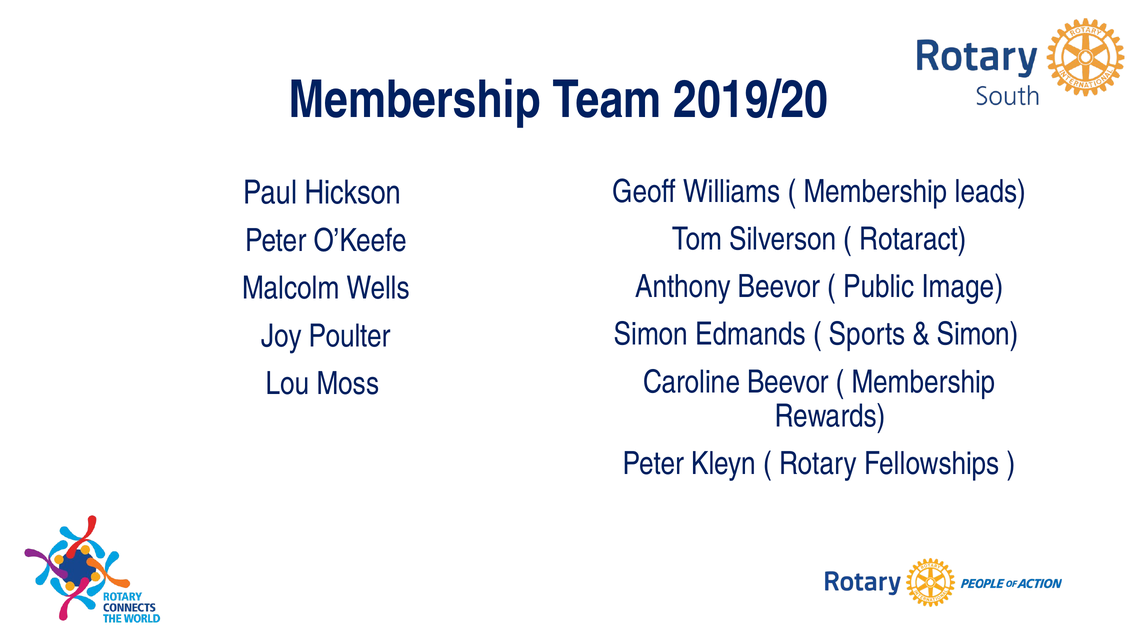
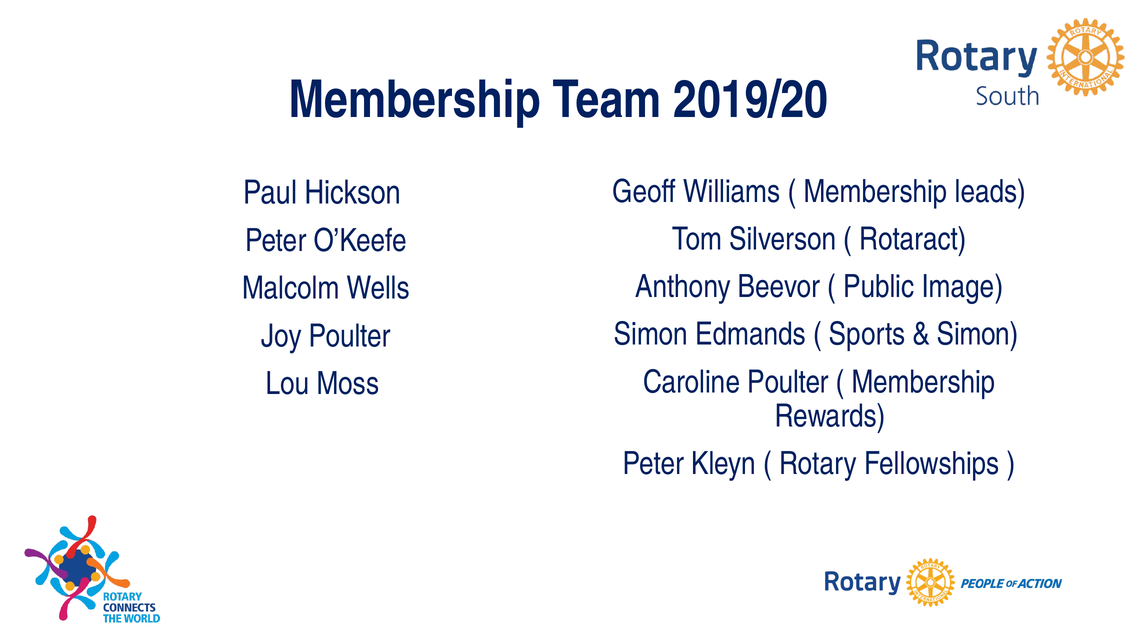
Caroline Beevor: Beevor -> Poulter (788, 382)
